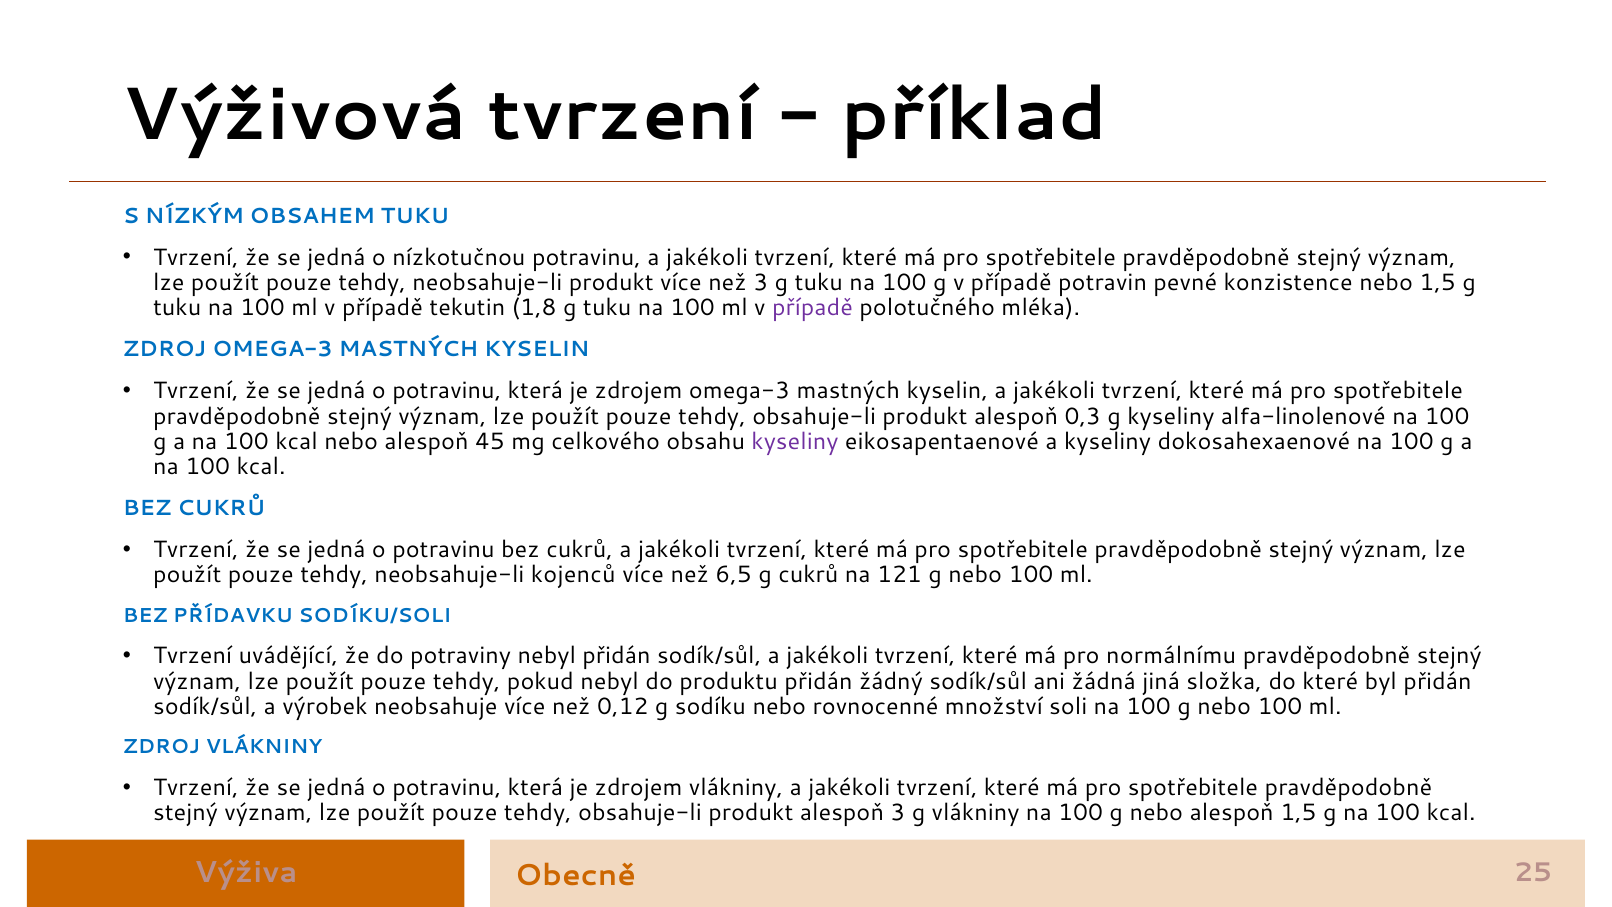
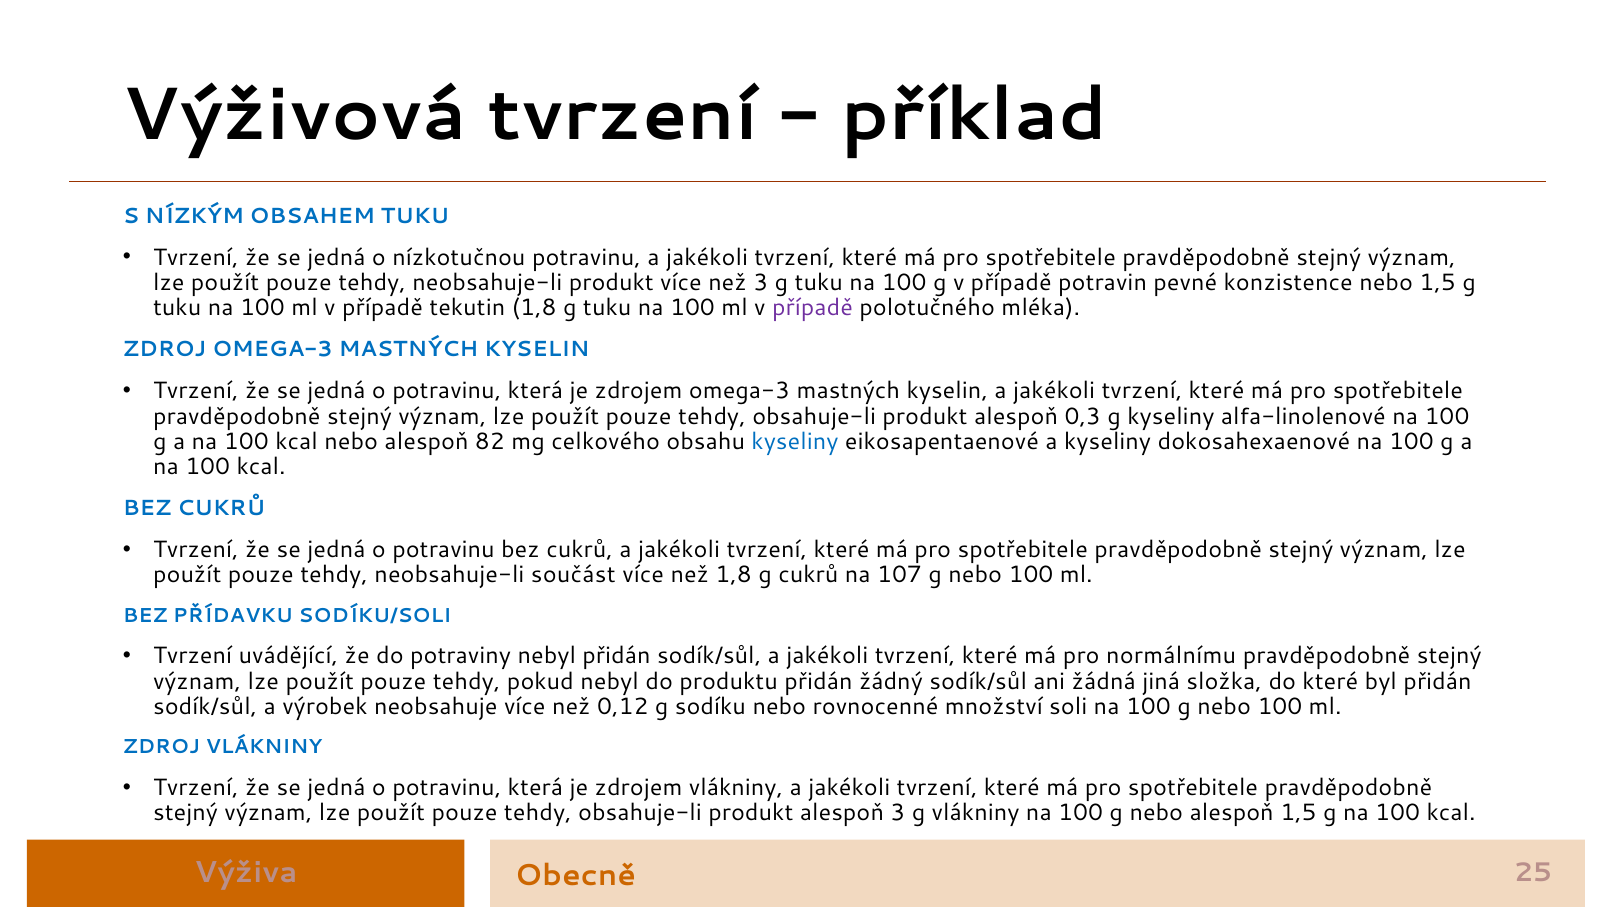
45: 45 -> 82 (490, 442)
kyseliny colour: purple -> blue (795, 442)
kojenců: kojenců -> součást (573, 575)
než 6,5: 6,5 -> 1,8 (734, 575)
121: 121 -> 107 (899, 575)
